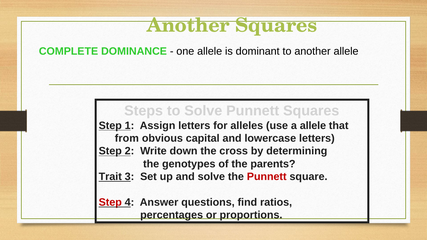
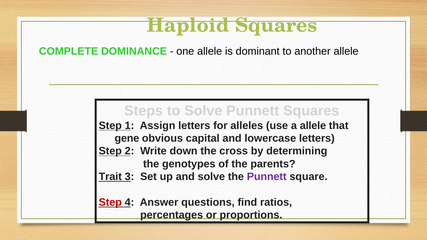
Another: Another -> Haploid (188, 25)
from: from -> gene (127, 138)
Punnett colour: red -> purple (267, 177)
